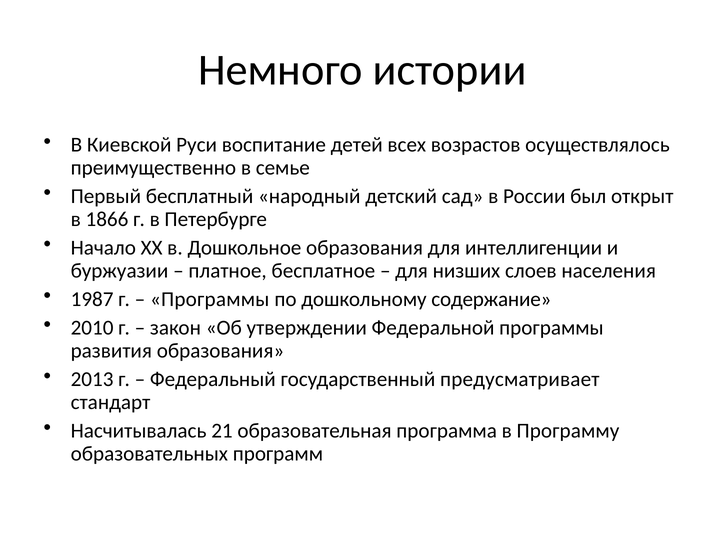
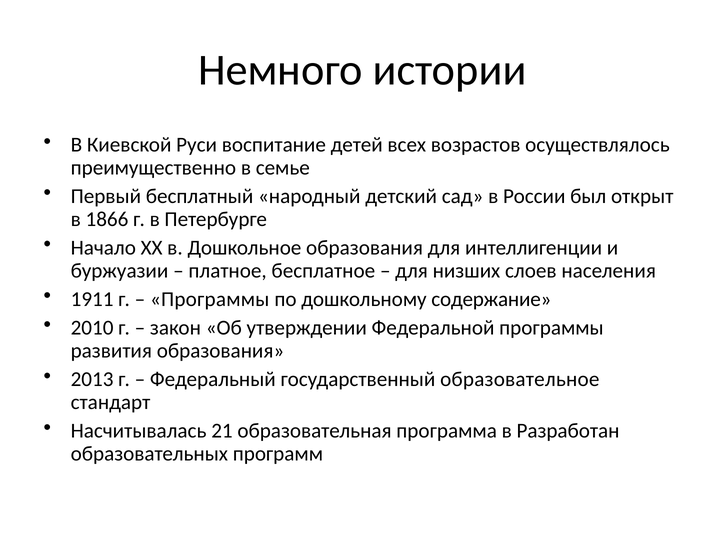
1987: 1987 -> 1911 (92, 299)
предусматривает: предусматривает -> образовательное (520, 379)
Программу: Программу -> Разработан (568, 431)
